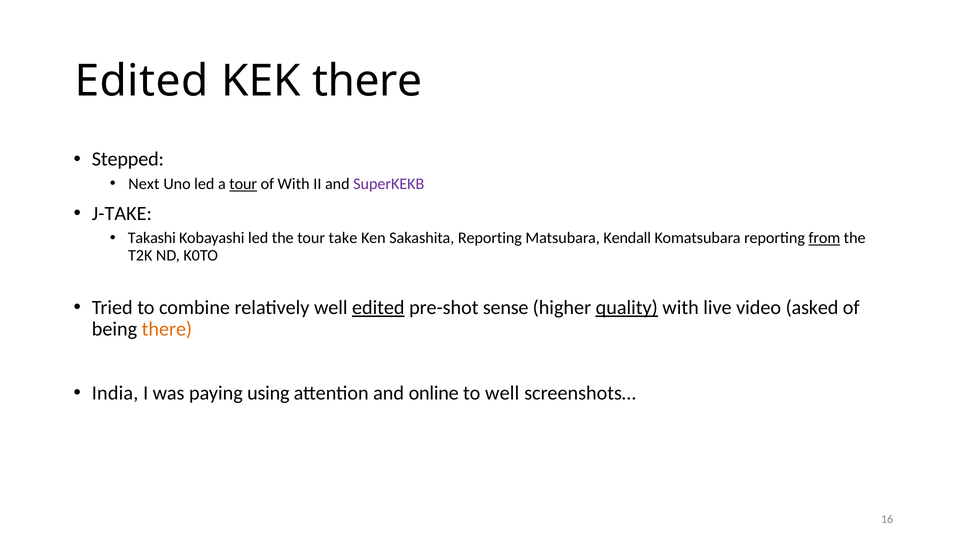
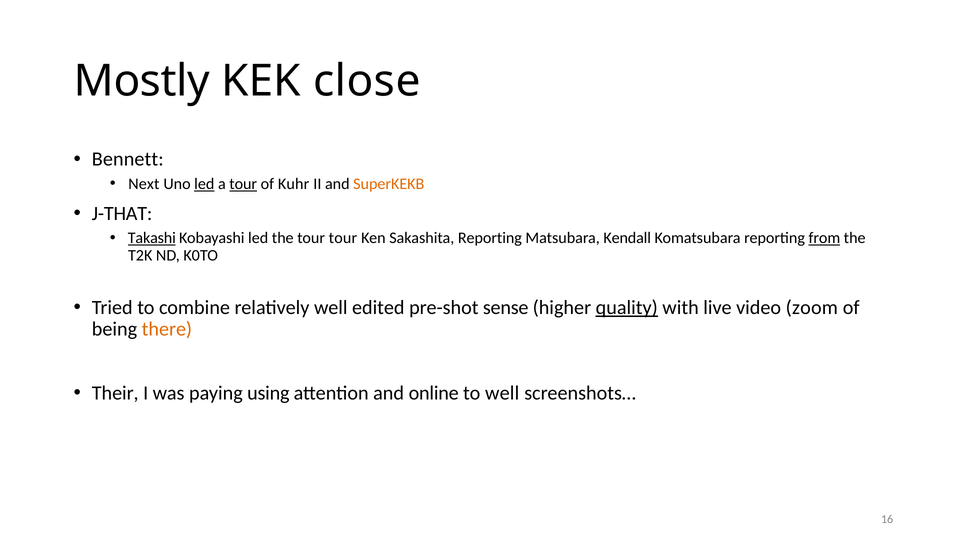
Edited: Edited -> Mostly (142, 81)
KEK there: there -> close (367, 81)
Stepped: Stepped -> Bennett (128, 159)
led underline: none -> present (204, 184)
of With: With -> Kuhr (294, 184)
SuperKEKB colour: purple -> orange (389, 184)
J-TAKE: J-TAKE -> J-THAT (122, 213)
Takashi underline: none -> present (152, 238)
tour take: take -> tour (343, 238)
edited underline: present -> none (378, 307)
asked: asked -> zoom (812, 307)
India: India -> Their (115, 393)
